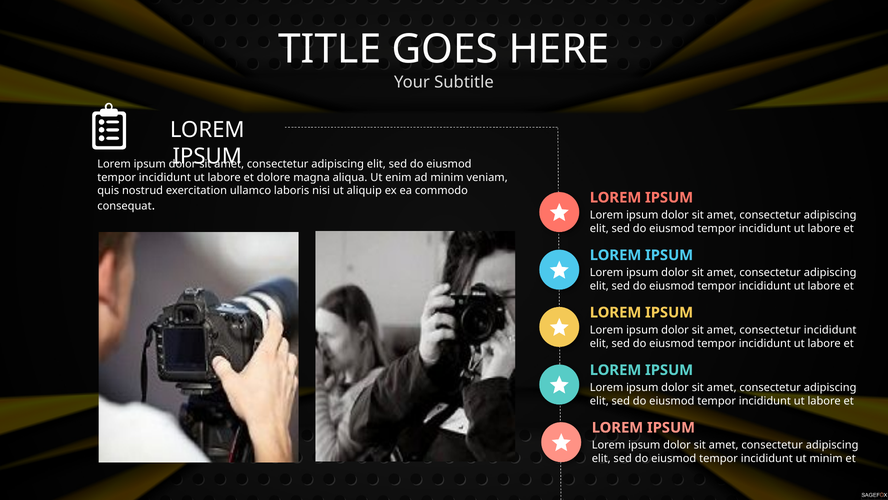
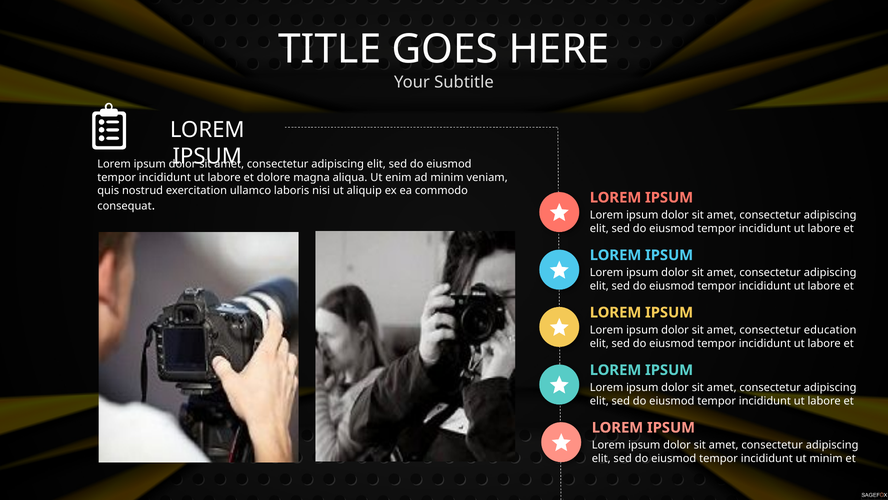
consectetur incididunt: incididunt -> education (830, 330)
